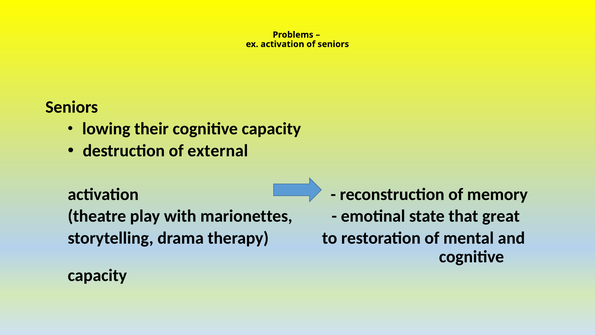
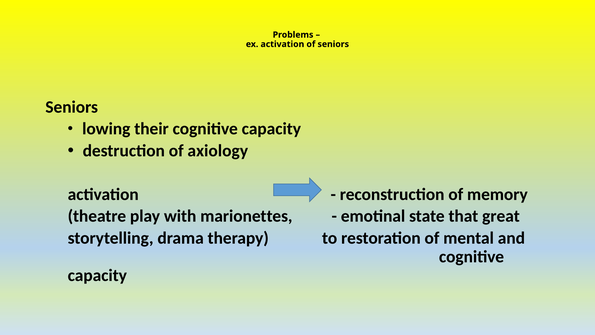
external: external -> axiology (218, 151)
